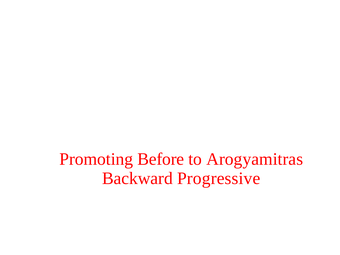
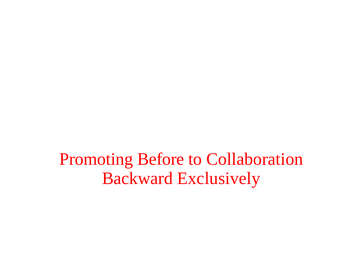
Arogyamitras: Arogyamitras -> Collaboration (255, 159)
Progressive: Progressive -> Exclusively (219, 178)
